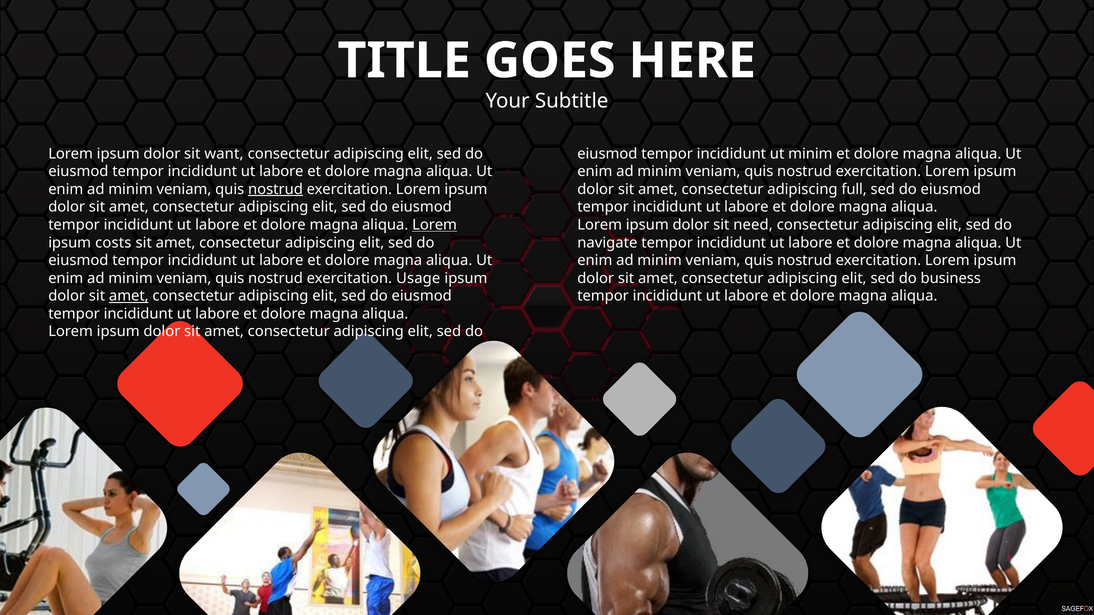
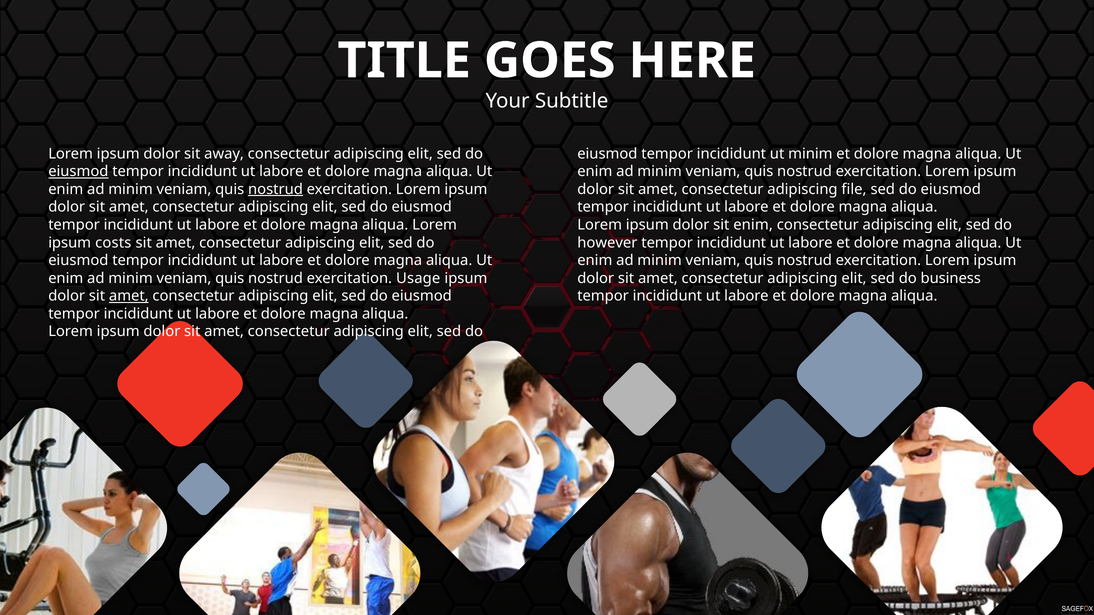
want: want -> away (224, 154)
eiusmod underline: none -> present (78, 172)
full: full -> file (854, 189)
Lorem underline: present -> none (435, 225)
sit need: need -> enim (753, 225)
navigate: navigate -> however (607, 243)
